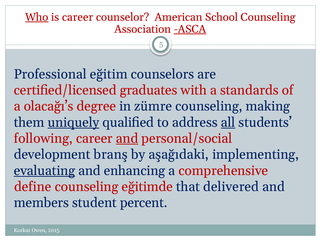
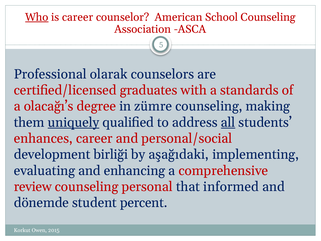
ASCA underline: present -> none (190, 29)
eğitim: eğitim -> olarak (109, 74)
following: following -> enhances (43, 138)
and underline: present -> none (127, 138)
branş: branş -> birliği (111, 154)
evaluating underline: present -> none (44, 170)
define: define -> review (33, 186)
eğitimde: eğitimde -> personal (147, 186)
delivered: delivered -> informed (231, 186)
members: members -> dönemde (41, 203)
